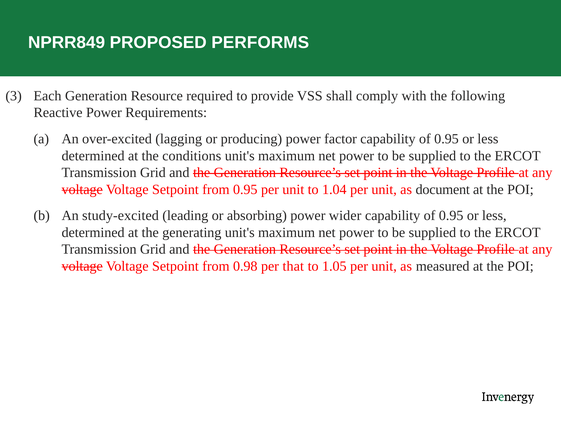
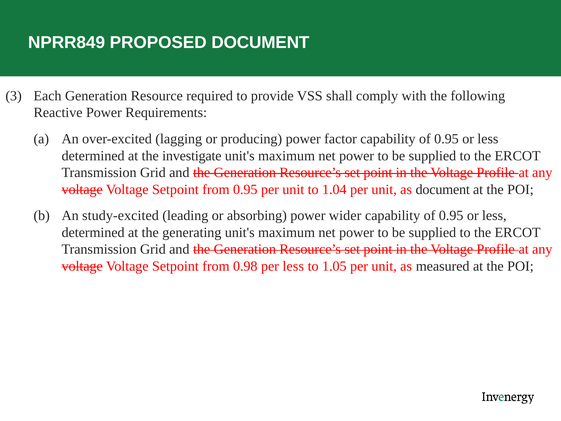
PROPOSED PERFORMS: PERFORMS -> DOCUMENT (260, 43)
conditions: conditions -> investigate (192, 156)
per that: that -> less (293, 266)
